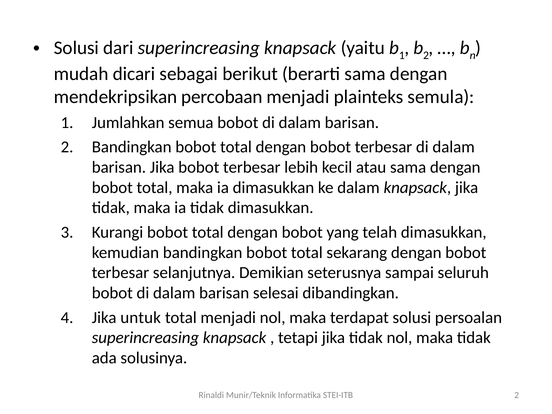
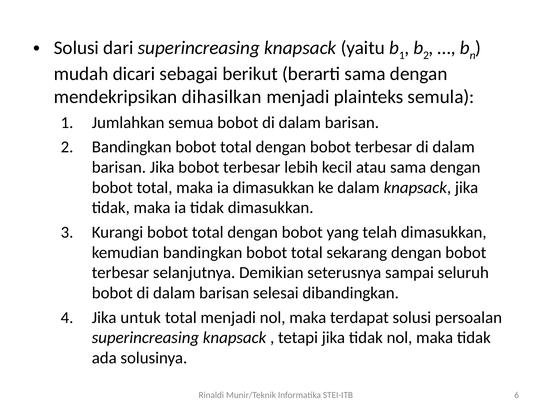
percobaan: percobaan -> dihasilkan (222, 97)
STEI-ITB 2: 2 -> 6 (517, 395)
